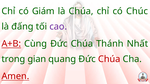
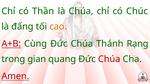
Giám: Giám -> Thần (43, 11)
cao colour: purple -> orange (58, 27)
Nhất: Nhất -> Rạng (138, 44)
